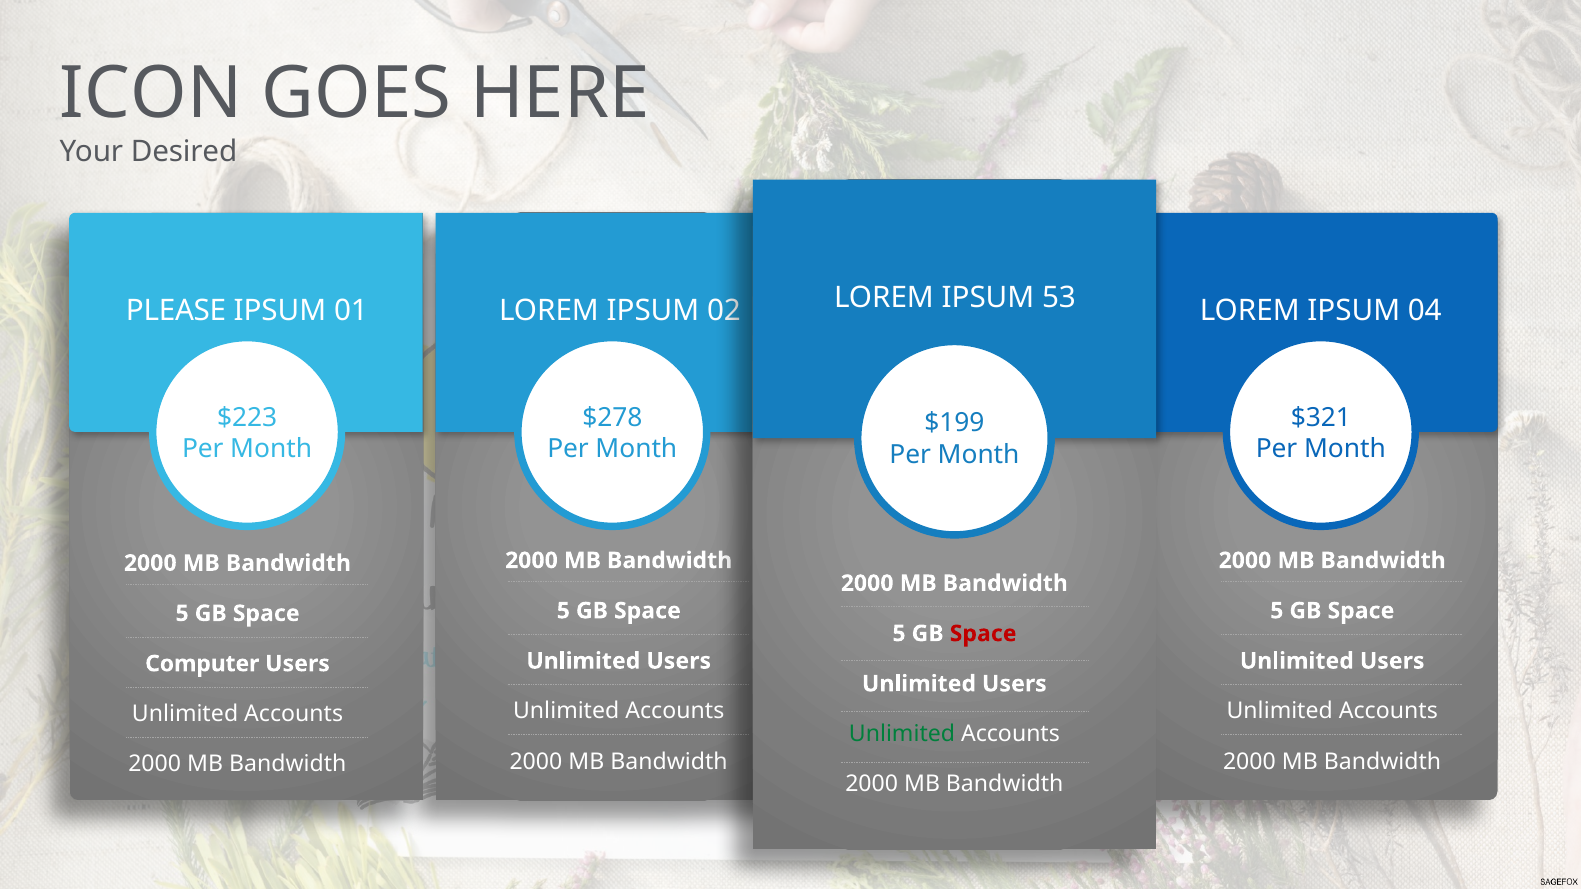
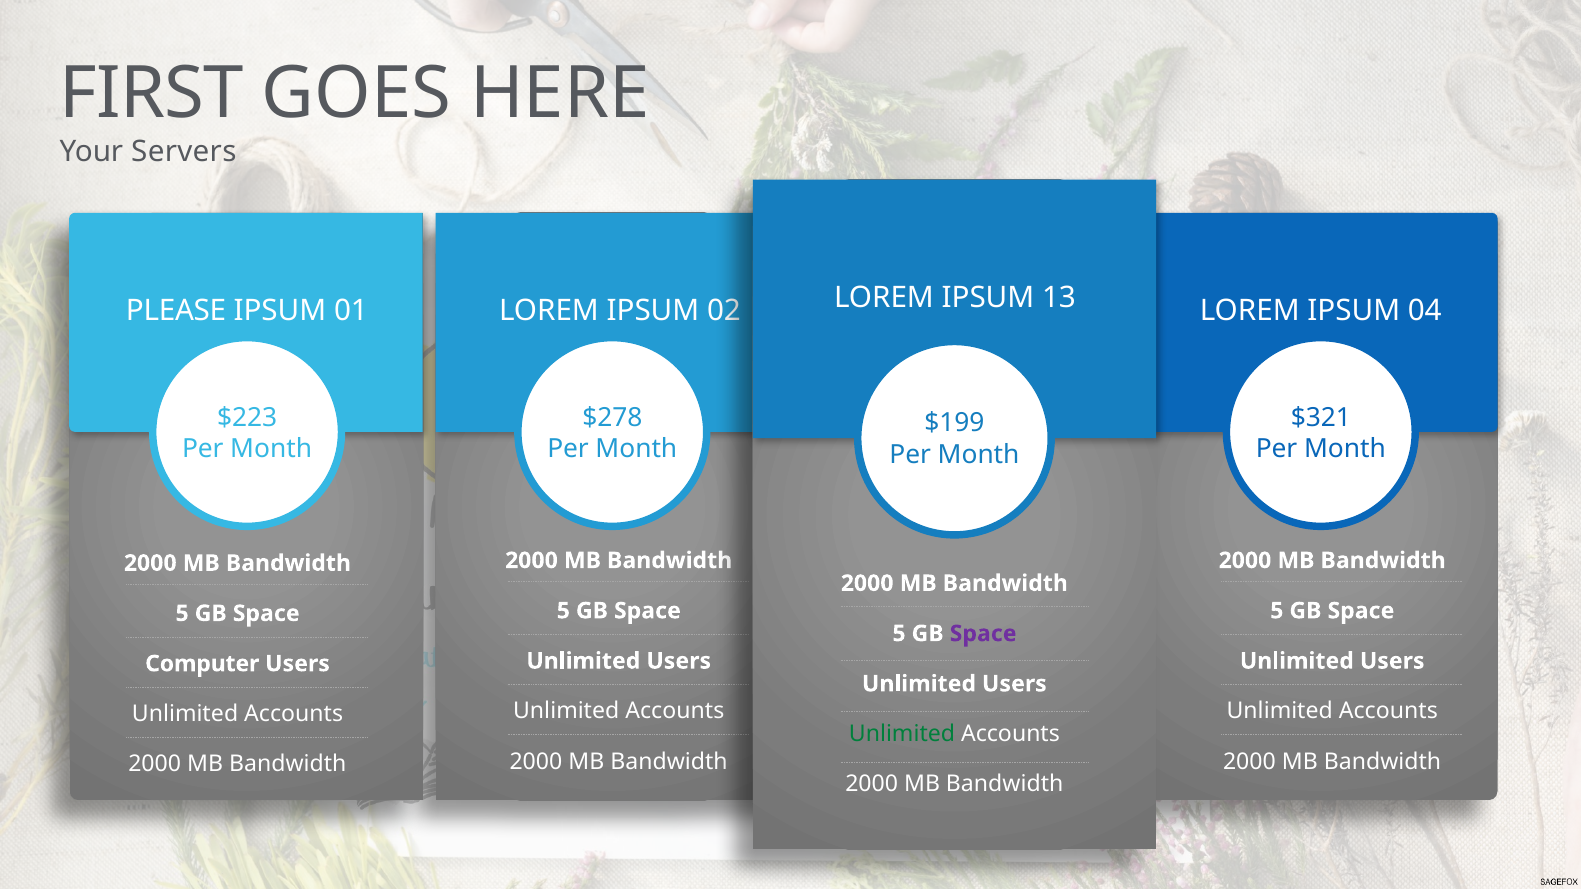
ICON: ICON -> FIRST (152, 94)
Desired: Desired -> Servers (184, 152)
53: 53 -> 13 (1059, 297)
Space colour: red -> purple (983, 634)
